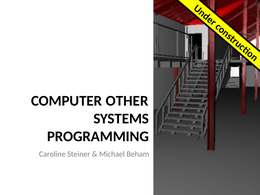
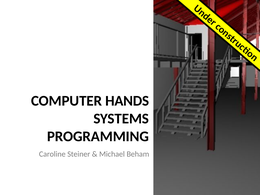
OTHER: OTHER -> HANDS (127, 101)
